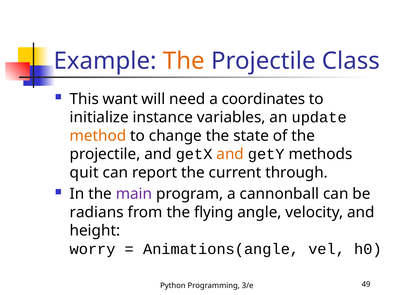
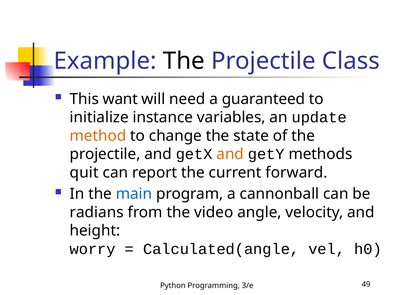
The colour: orange -> black (184, 61)
coordinates: coordinates -> guaranteed (263, 99)
through: through -> forward (297, 173)
main colour: purple -> blue (134, 194)
flying: flying -> video (214, 213)
Animations(angle: Animations(angle -> Calculated(angle (221, 249)
